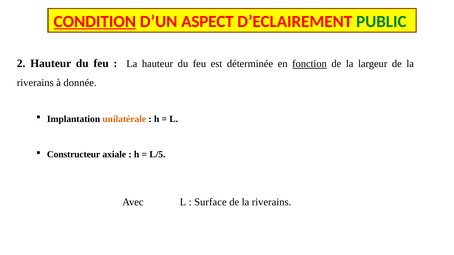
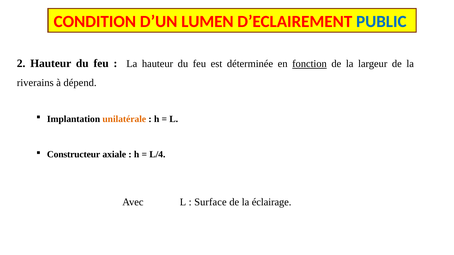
CONDITION underline: present -> none (95, 21)
ASPECT: ASPECT -> LUMEN (207, 21)
PUBLIC colour: green -> blue (381, 21)
donnée: donnée -> dépend (80, 83)
L/5: L/5 -> L/4 (157, 155)
riverains: riverains -> éclairage (272, 202)
